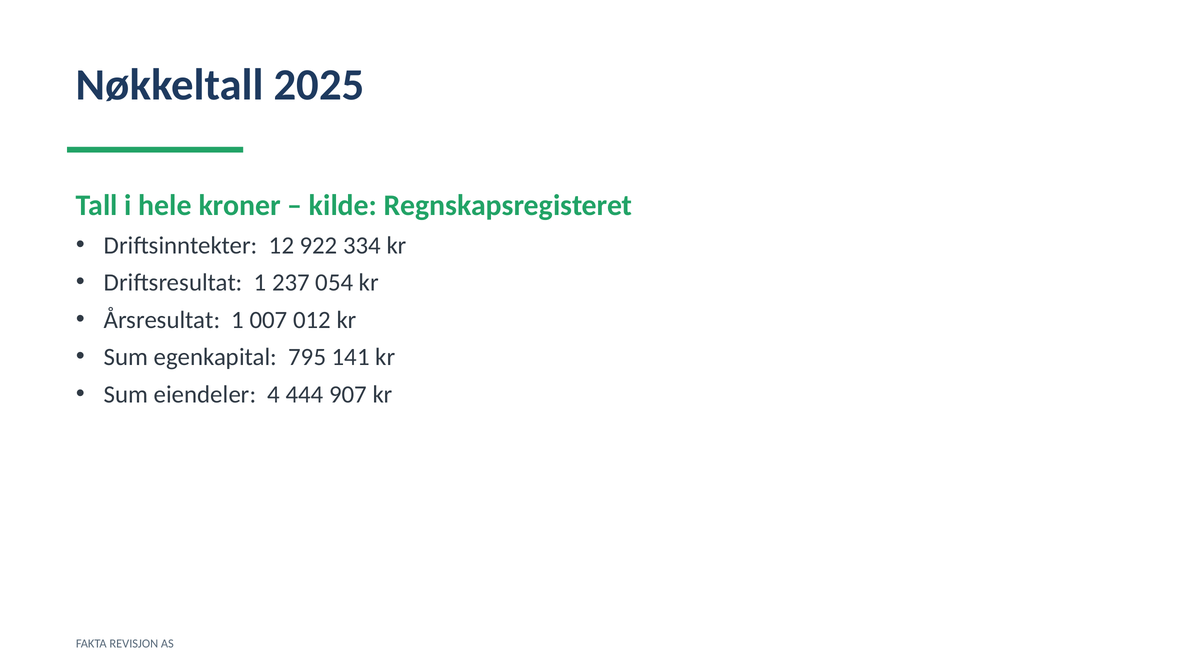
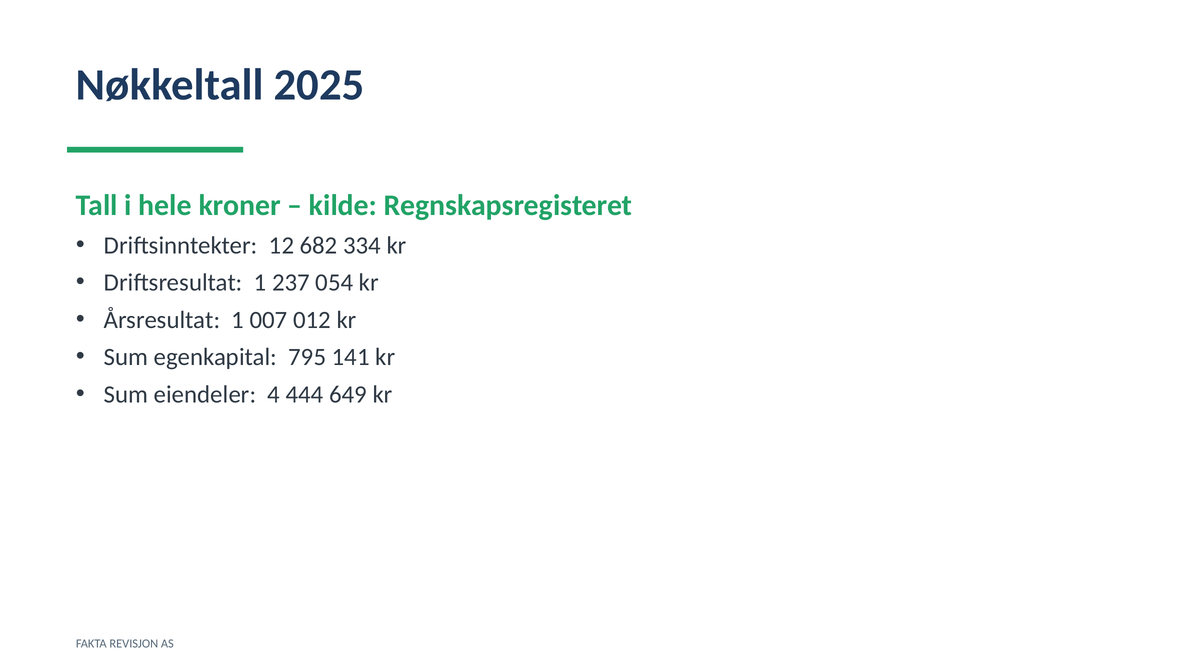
922: 922 -> 682 (319, 245)
907: 907 -> 649 (348, 395)
